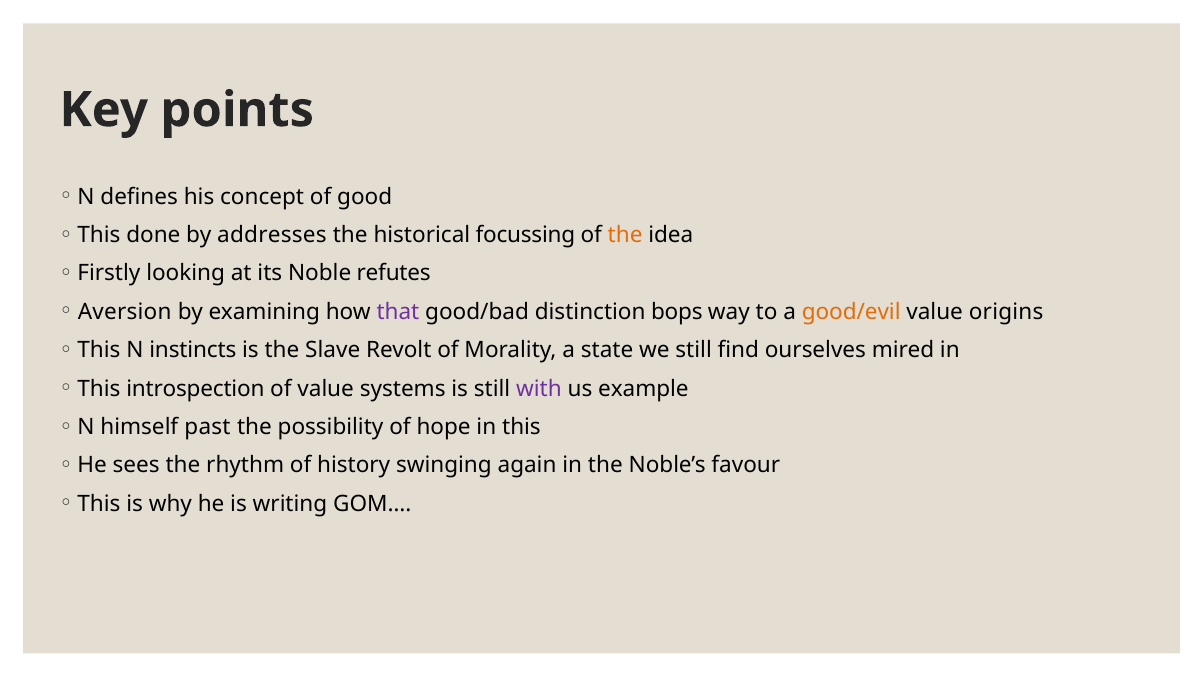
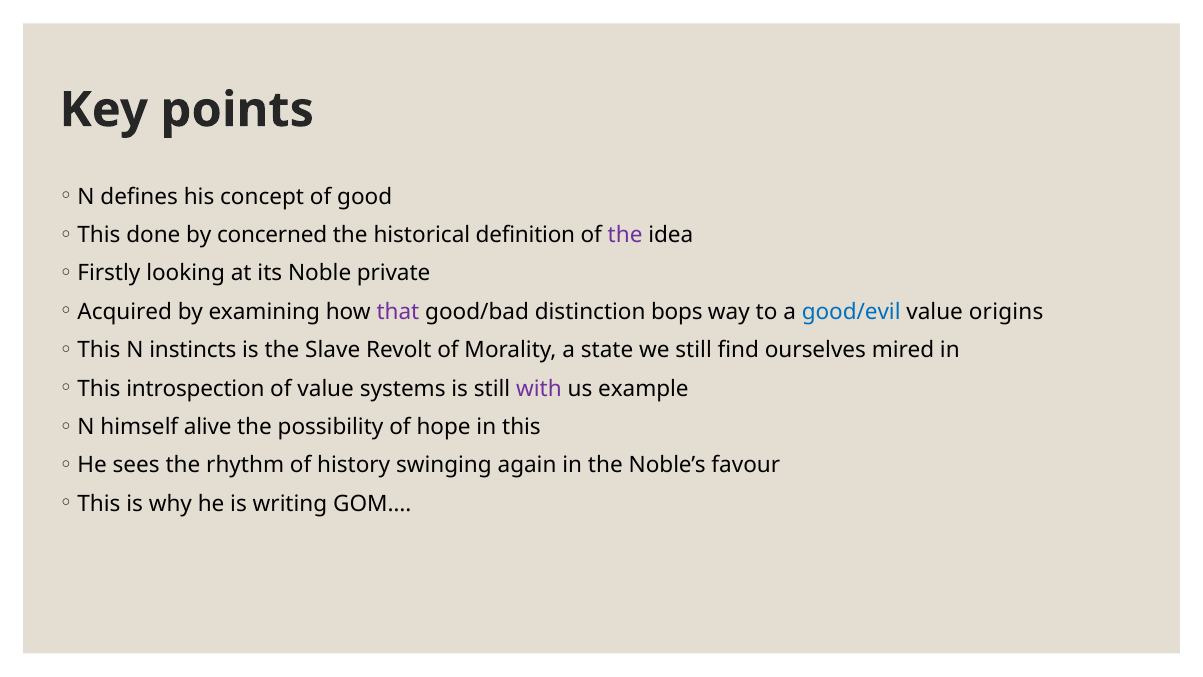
addresses: addresses -> concerned (272, 235)
focussing: focussing -> definition (525, 235)
the colour: orange -> purple (625, 235)
refutes: refutes -> private (394, 273)
Aversion: Aversion -> Acquired (125, 312)
good/evil colour: orange -> blue (851, 312)
past: past -> alive (208, 427)
